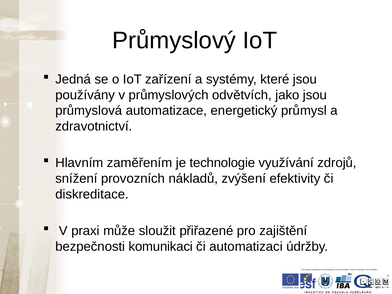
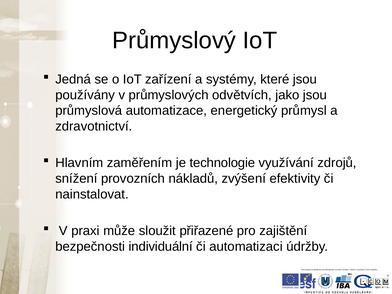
diskreditace: diskreditace -> nainstalovat (92, 194)
komunikaci: komunikaci -> individuální (161, 247)
